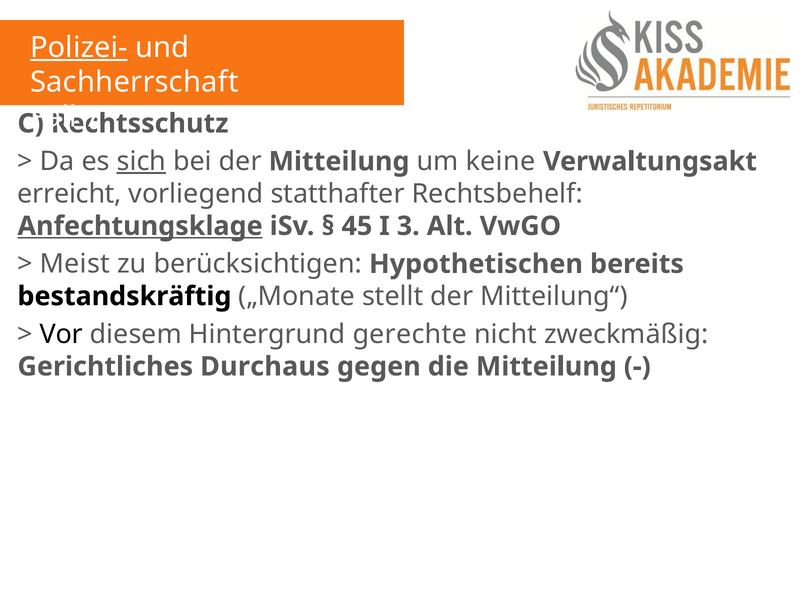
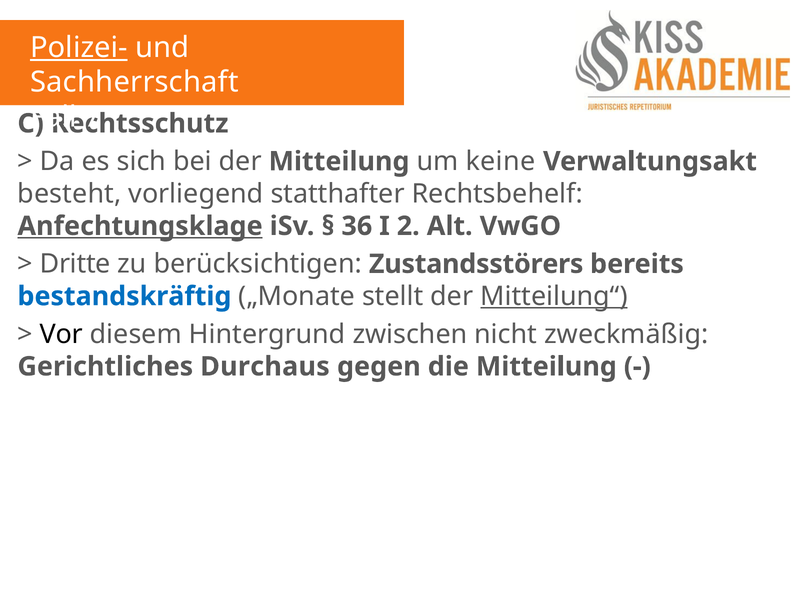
sich underline: present -> none (141, 161)
erreicht: erreicht -> besteht (69, 194)
45: 45 -> 36 (357, 226)
3: 3 -> 2 (408, 226)
Meist: Meist -> Dritte (75, 264)
Hypothetischen: Hypothetischen -> Zustandsstörers (476, 264)
bestandskräftig colour: black -> blue (124, 296)
Mitteilung“ underline: none -> present (554, 296)
gerechte: gerechte -> zwischen (410, 334)
